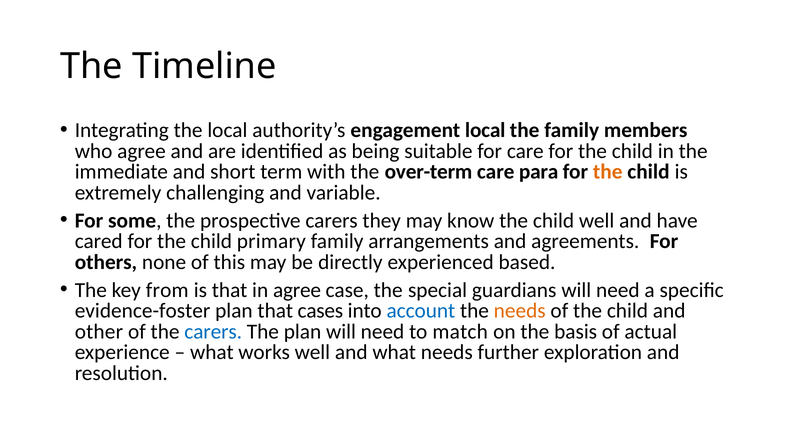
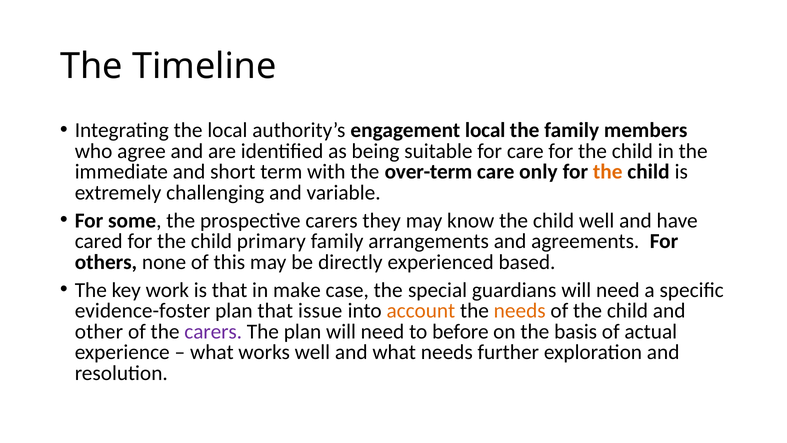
para: para -> only (538, 172)
from: from -> work (167, 290)
in agree: agree -> make (297, 290)
cases: cases -> issue (320, 311)
account colour: blue -> orange (421, 311)
carers colour: blue -> purple (213, 331)
match: match -> before (460, 331)
